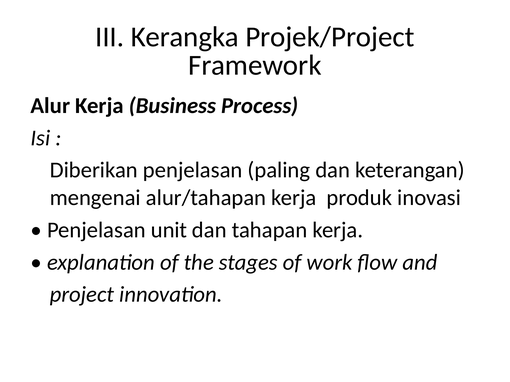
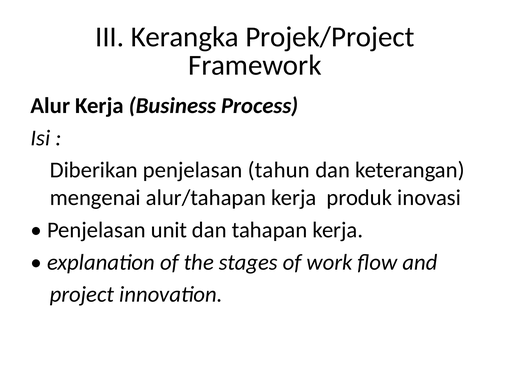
paling: paling -> tahun (279, 170)
